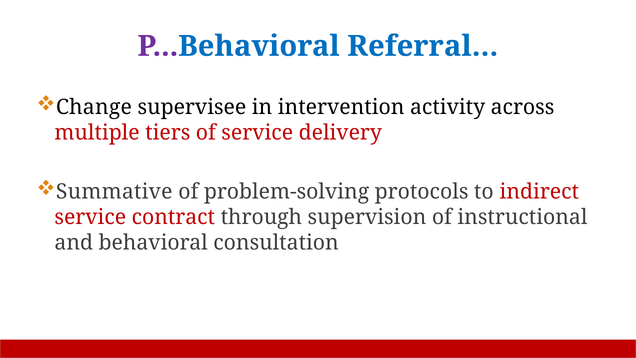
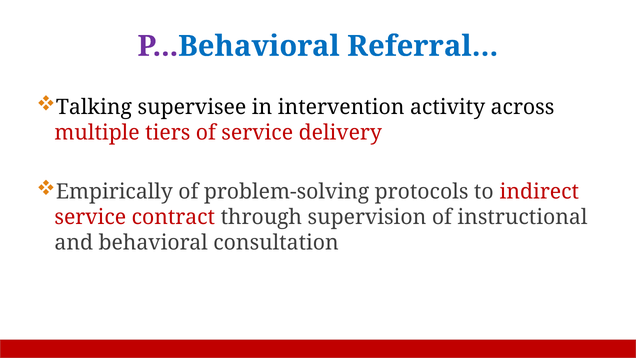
Change: Change -> Talking (94, 107)
Summative: Summative -> Empirically (114, 191)
